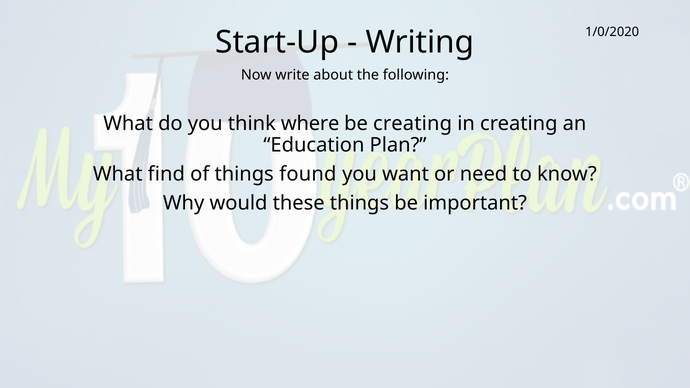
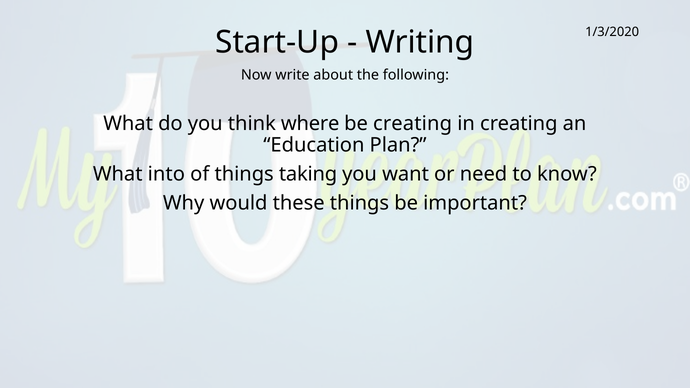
1/0/2020: 1/0/2020 -> 1/3/2020 (612, 32)
find: find -> into (166, 174)
found: found -> taking (308, 174)
